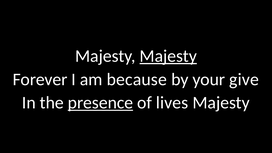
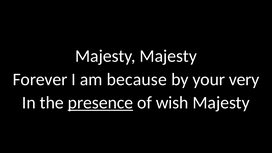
Majesty underline: present -> none (168, 56)
give: give -> very (244, 79)
lives: lives -> wish (172, 103)
